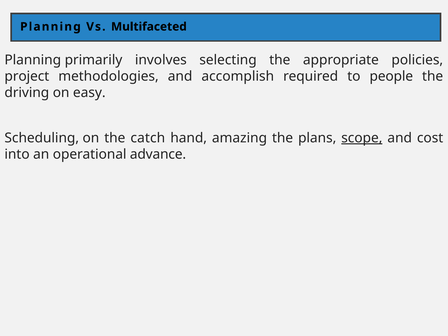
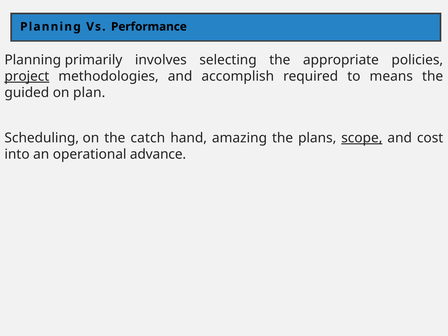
Multifaceted: Multifaceted -> Performance (149, 27)
project underline: none -> present (27, 76)
people: people -> means (391, 76)
driving: driving -> guided (27, 93)
easy: easy -> plan (89, 93)
